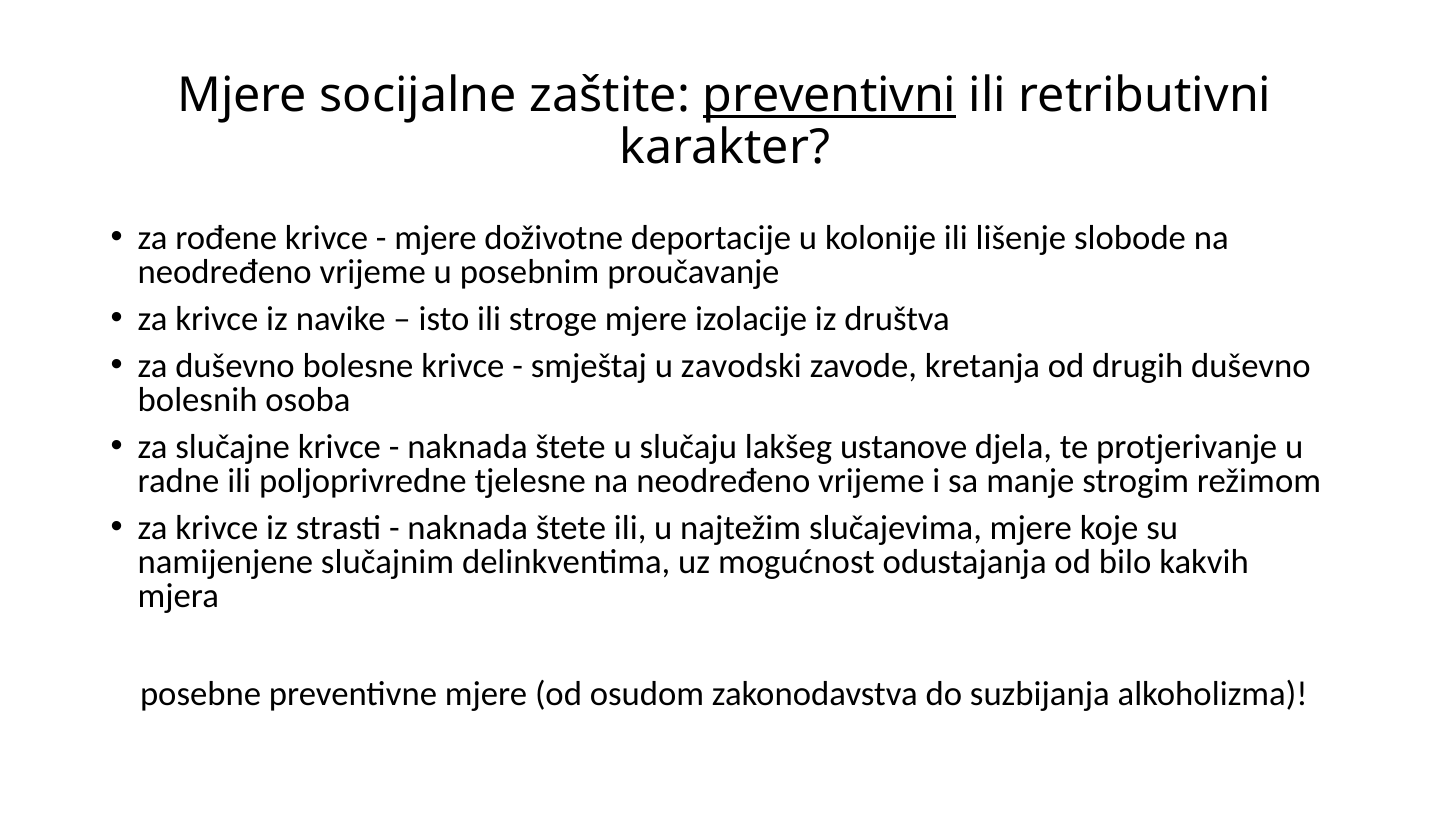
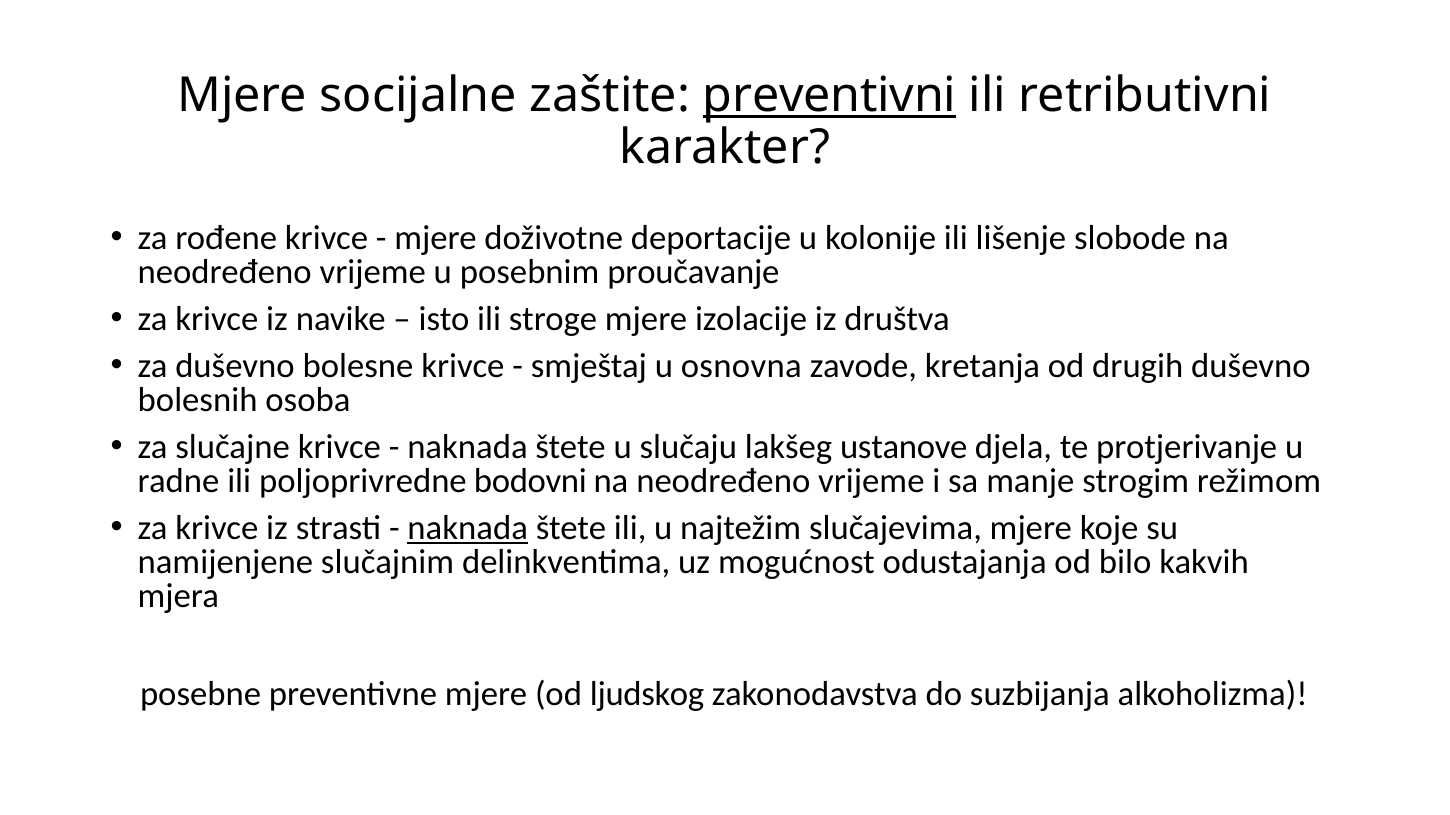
zavodski: zavodski -> osnovna (741, 366)
tjelesne: tjelesne -> bodovni (530, 481)
naknada underline: none -> present (468, 529)
osudom: osudom -> ljudskog (647, 694)
